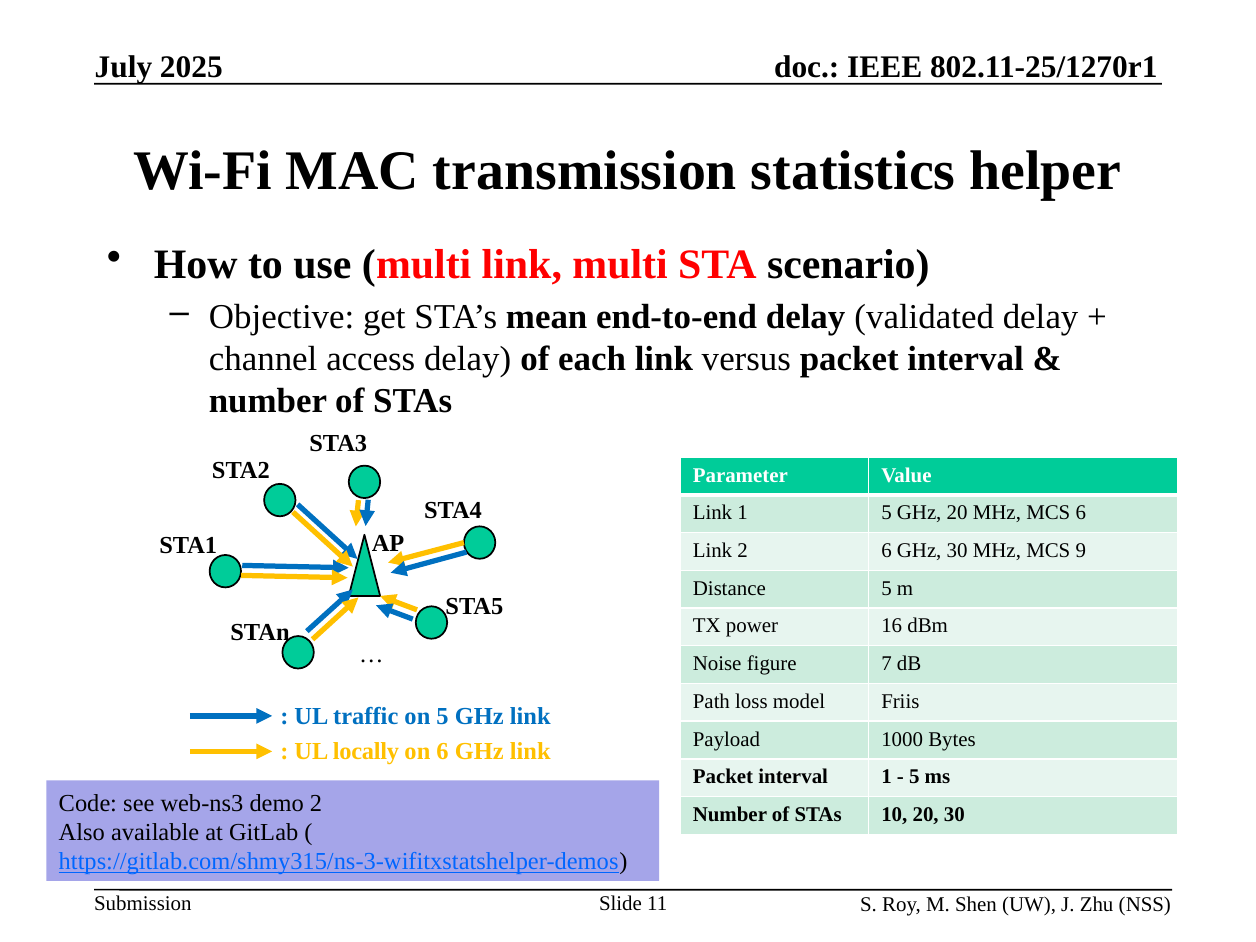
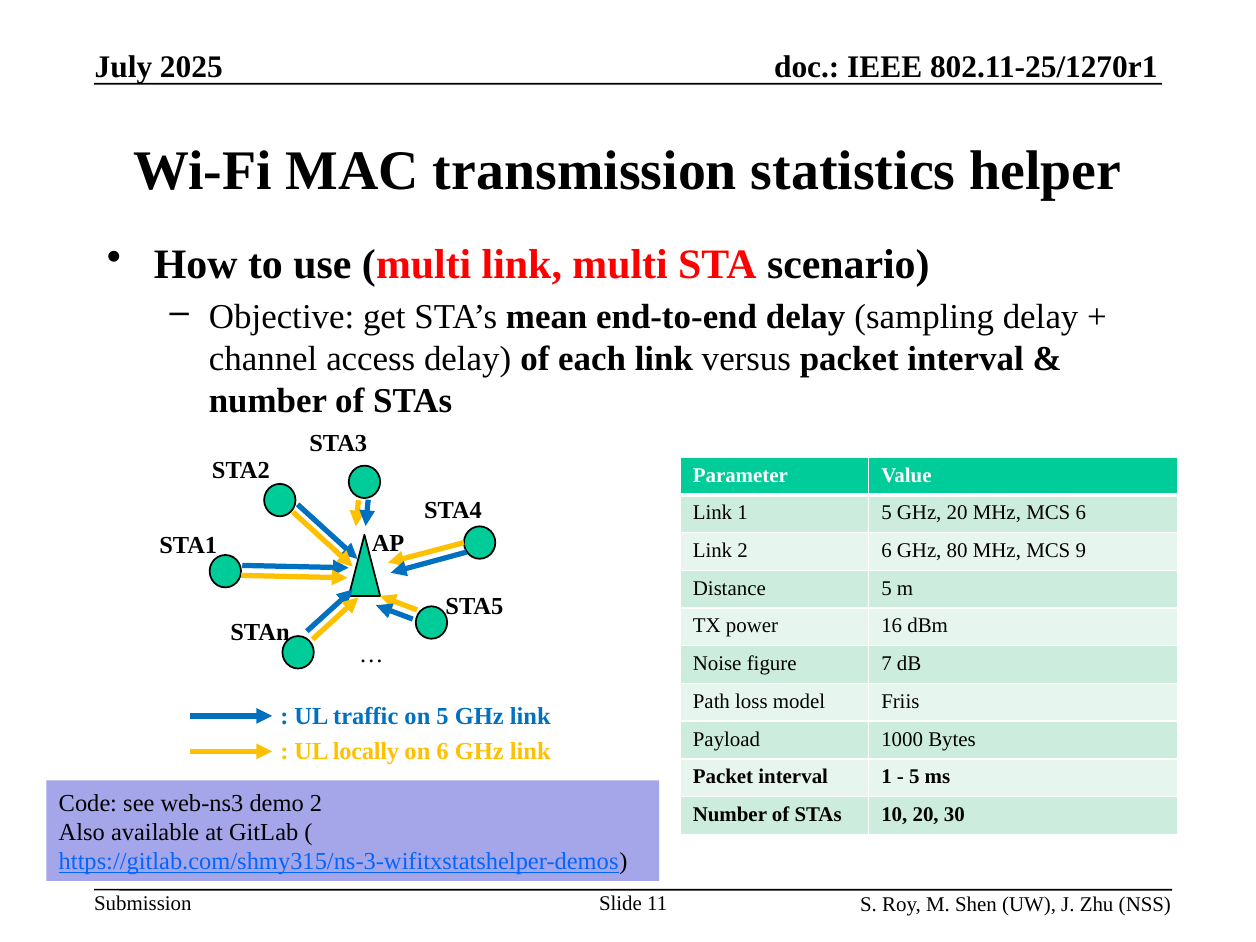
validated: validated -> sampling (924, 317)
GHz 30: 30 -> 80 (957, 551)
